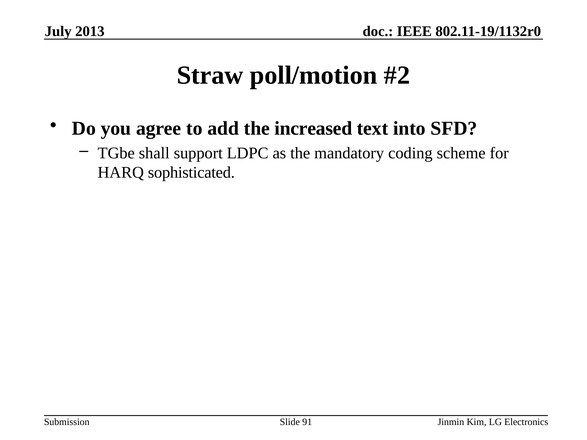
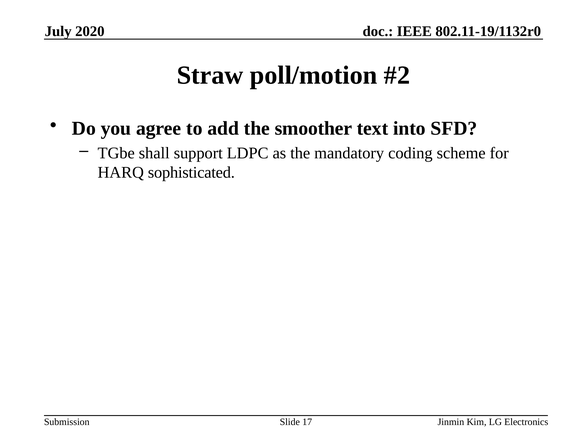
2013: 2013 -> 2020 (90, 31)
increased: increased -> smoother (313, 129)
91: 91 -> 17 (307, 422)
